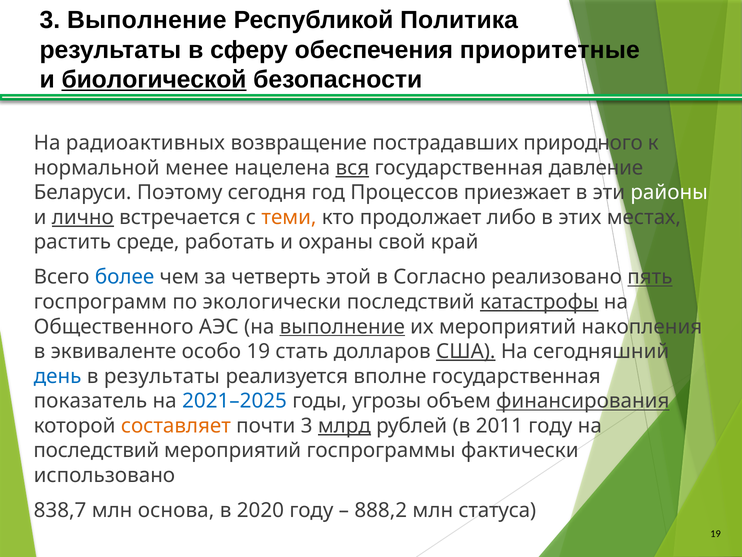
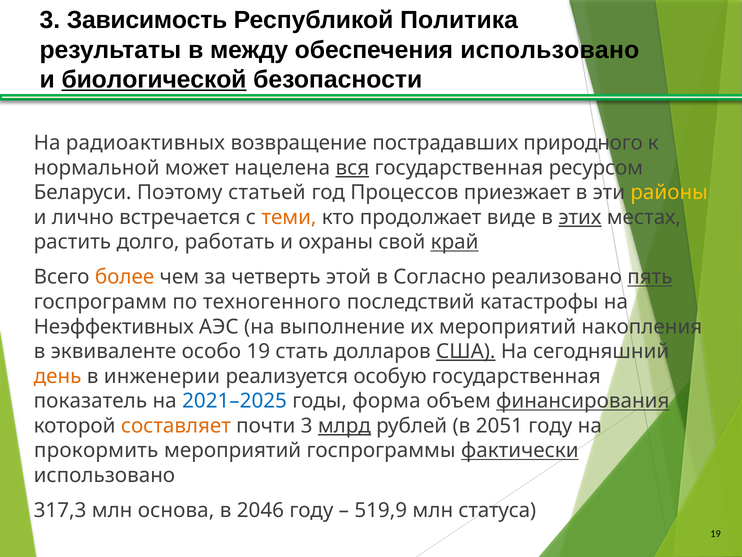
3 Выполнение: Выполнение -> Зависимость (147, 20)
сферу: сферу -> между (249, 50)
обеспечения приоритетные: приоритетные -> использовано (550, 50)
менее: менее -> может (197, 168)
давление: давление -> ресурсом (596, 168)
сегодня: сегодня -> статьей (267, 192)
районы colour: white -> yellow (669, 192)
лично underline: present -> none (83, 217)
либо: либо -> виде (511, 217)
этих underline: none -> present (580, 217)
среде: среде -> долго (148, 242)
край underline: none -> present (455, 242)
более colour: blue -> orange (125, 277)
экологически: экологически -> техногенного (272, 302)
катастрофы underline: present -> none (539, 302)
Общественного: Общественного -> Неэффективных (114, 326)
выполнение underline: present -> none (342, 326)
день colour: blue -> orange (58, 376)
в результаты: результаты -> инженерии (162, 376)
вполне: вполне -> особую (390, 376)
угрозы: угрозы -> форма (387, 401)
2011: 2011 -> 2051 (499, 425)
последствий: последствий -> прокормить (96, 450)
фактически underline: none -> present (520, 450)
838,7: 838,7 -> 317,3 (60, 510)
2020: 2020 -> 2046 (260, 510)
888,2: 888,2 -> 519,9 (381, 510)
